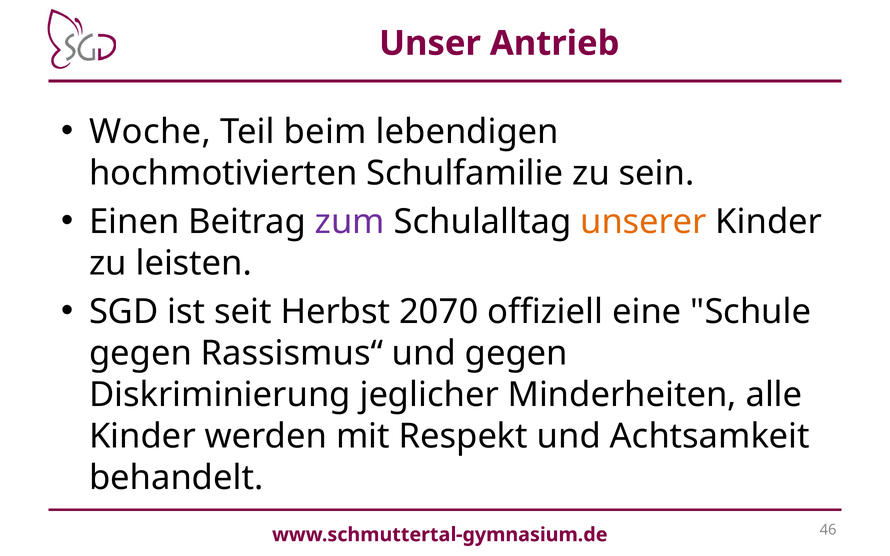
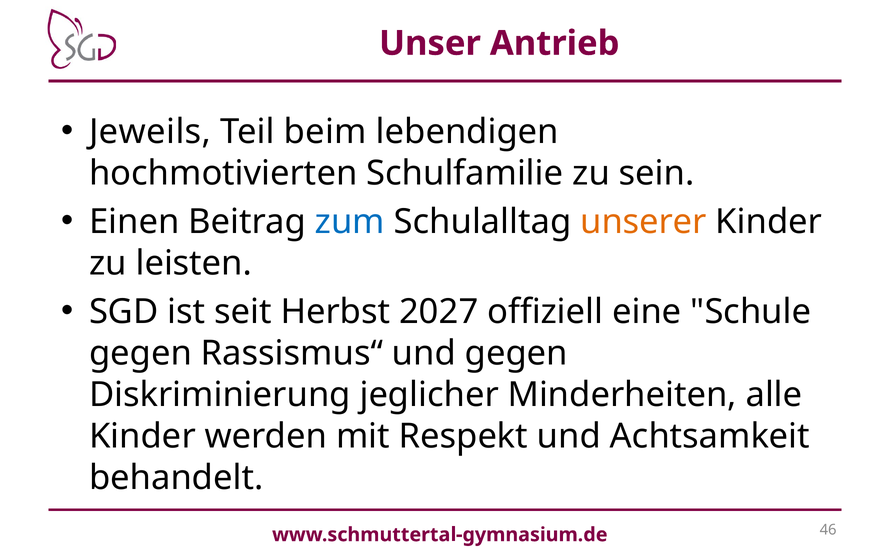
Woche: Woche -> Jeweils (150, 132)
zum colour: purple -> blue (350, 222)
2070: 2070 -> 2027 (439, 312)
